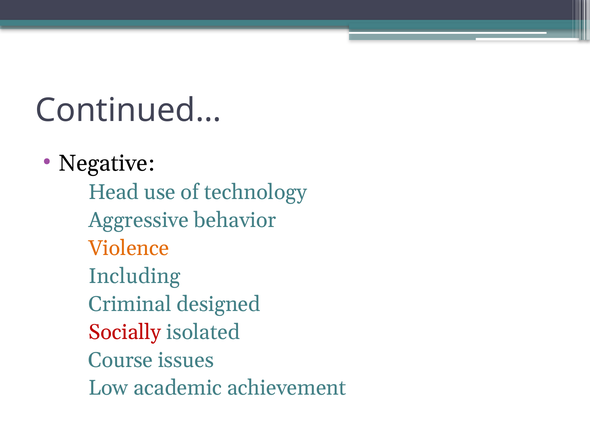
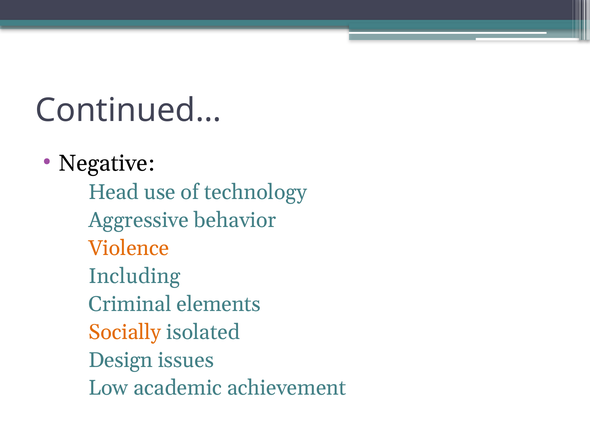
designed: designed -> elements (219, 304)
Socially colour: red -> orange (125, 332)
Course: Course -> Design (121, 360)
